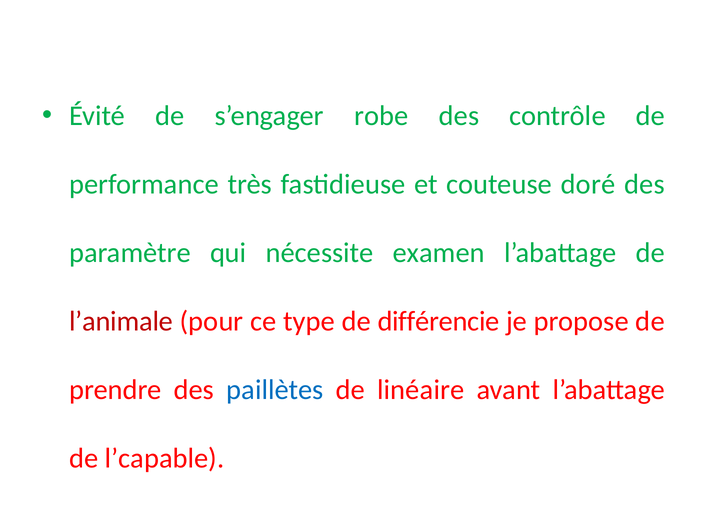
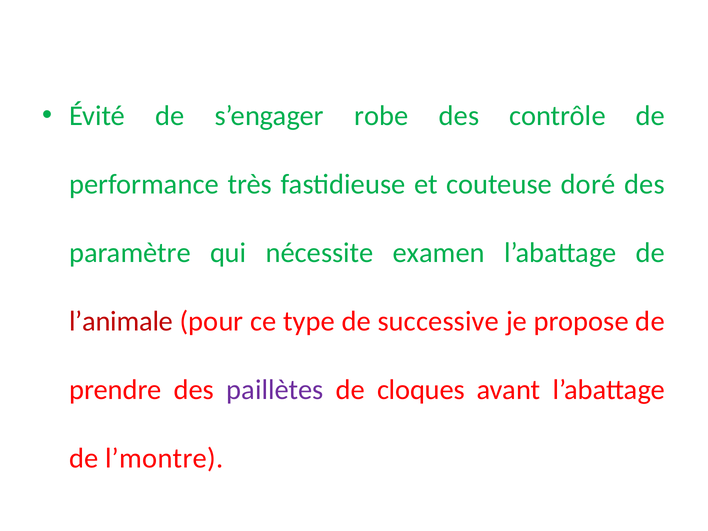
différencie: différencie -> successive (438, 321)
paillètes colour: blue -> purple (275, 390)
linéaire: linéaire -> cloques (421, 390)
l’capable: l’capable -> l’montre (164, 458)
